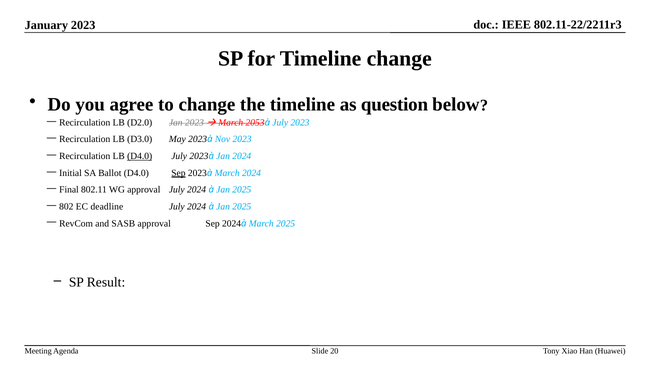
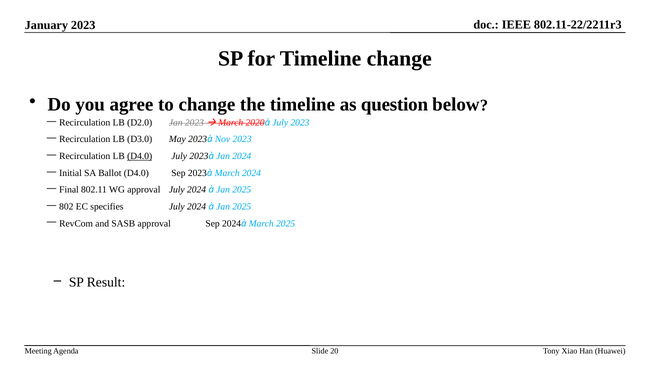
2053: 2053 -> 2020 (255, 122)
Sep underline: present -> none (178, 173)
deadline: deadline -> specifies (107, 206)
